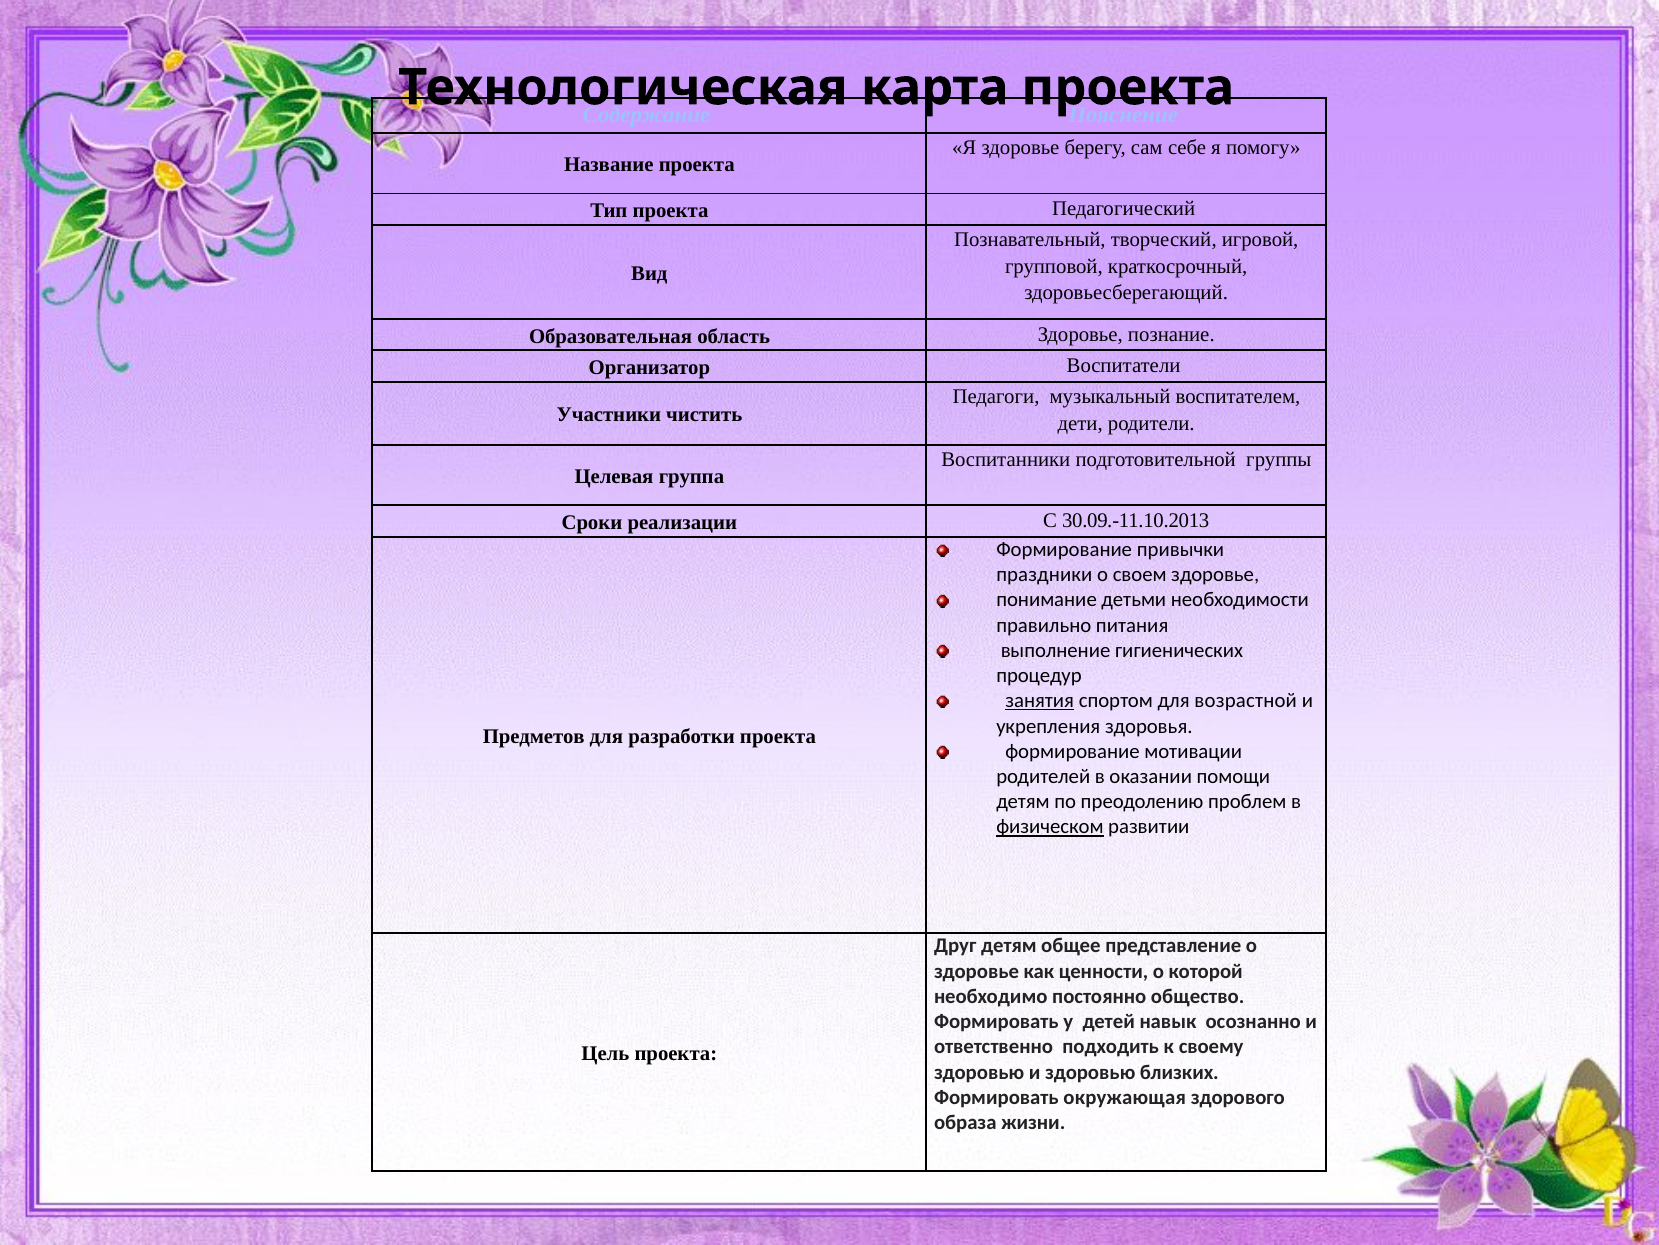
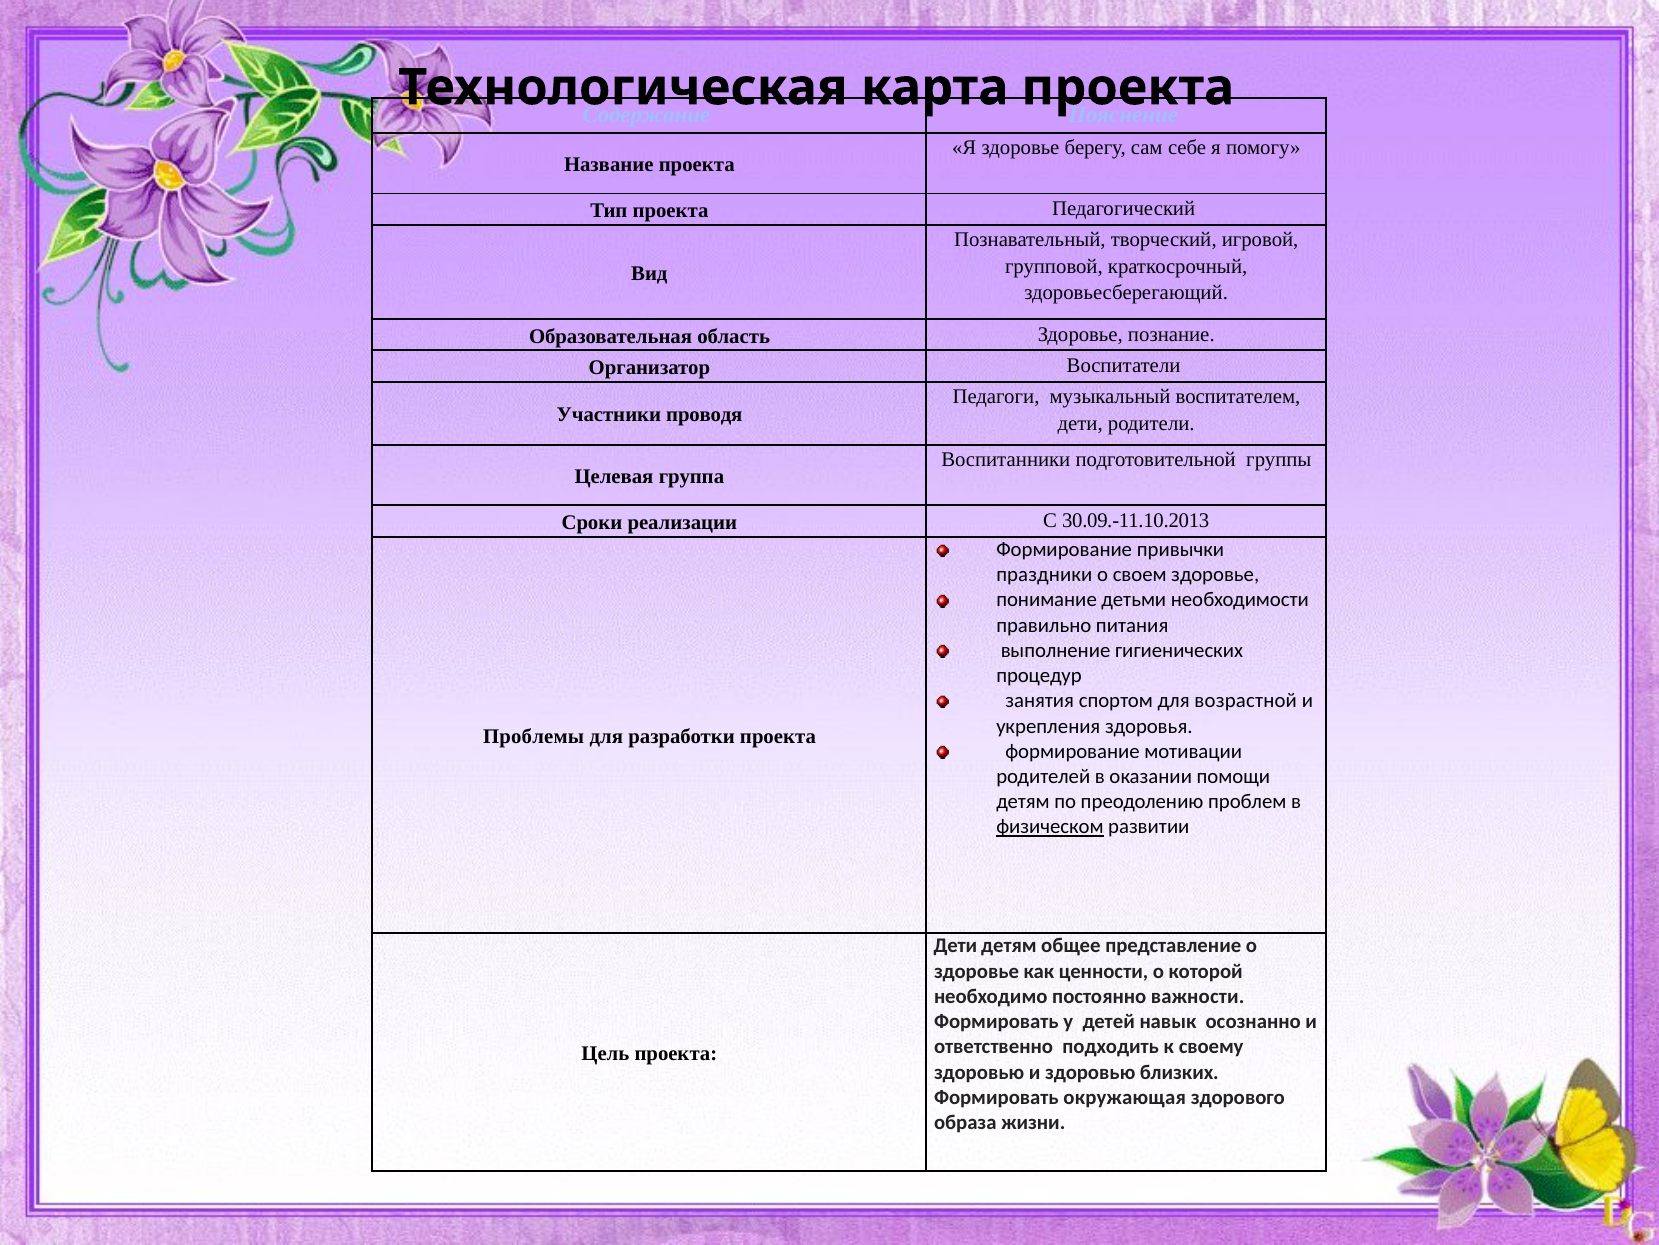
чистить: чистить -> проводя (704, 415)
занятия underline: present -> none (1040, 701)
Предметов: Предметов -> Проблемы (534, 736)
Друг: Друг -> Дети (955, 946)
общество: общество -> важности (1198, 996)
